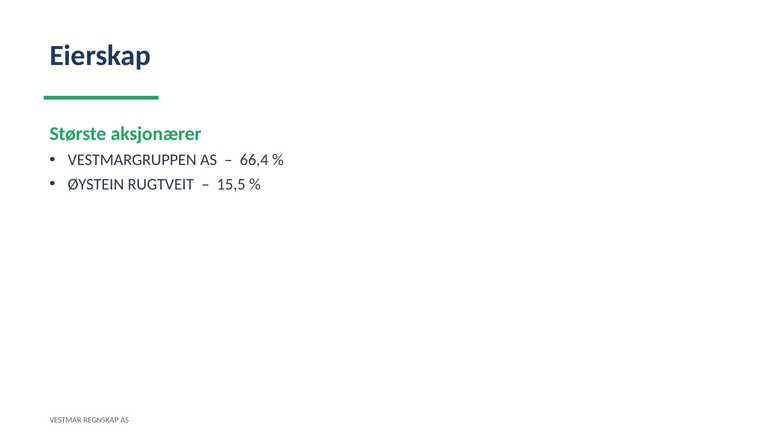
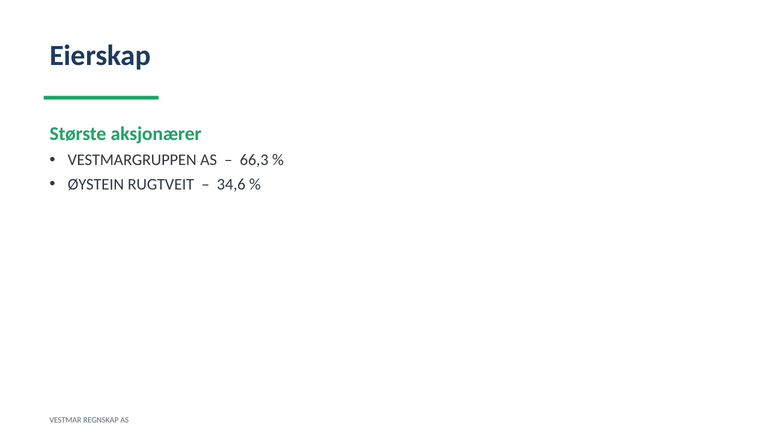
66,4: 66,4 -> 66,3 (254, 160)
15,5: 15,5 -> 34,6 (231, 184)
